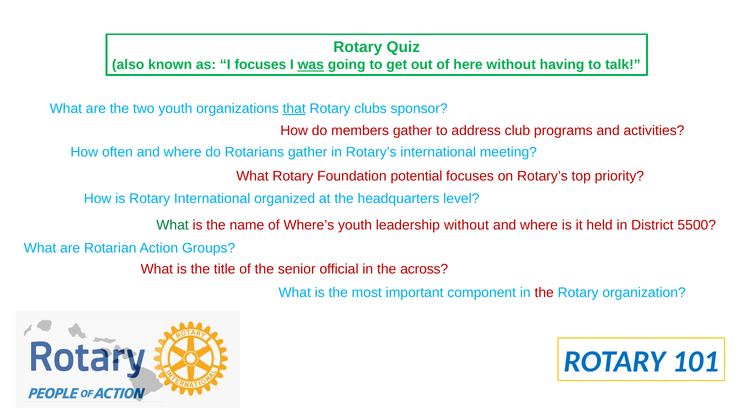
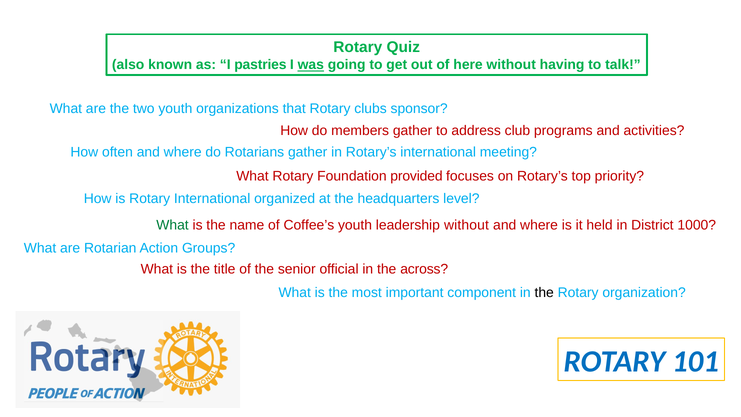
I focuses: focuses -> pastries (260, 65)
that underline: present -> none (294, 108)
potential: potential -> provided (416, 176)
Where’s: Where’s -> Coffee’s (309, 225)
5500: 5500 -> 1000 (697, 225)
the colour: red -> black (544, 292)
